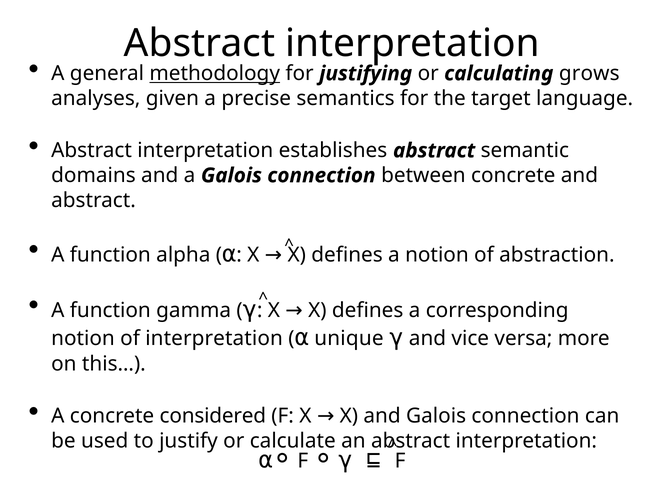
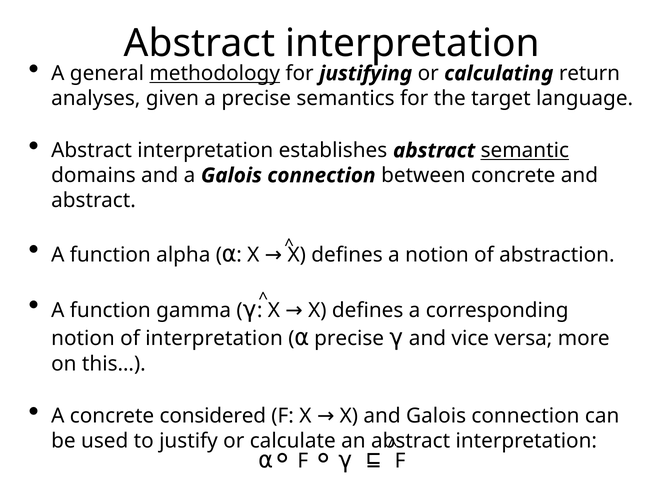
grows: grows -> return (589, 74)
semantic underline: none -> present (525, 151)
α unique: unique -> precise (349, 338)
